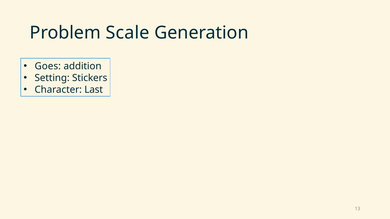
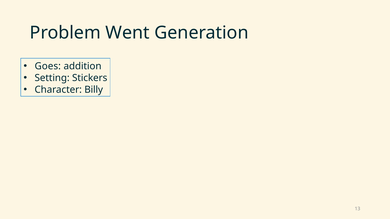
Scale: Scale -> Went (128, 33)
Last: Last -> Billy (94, 90)
